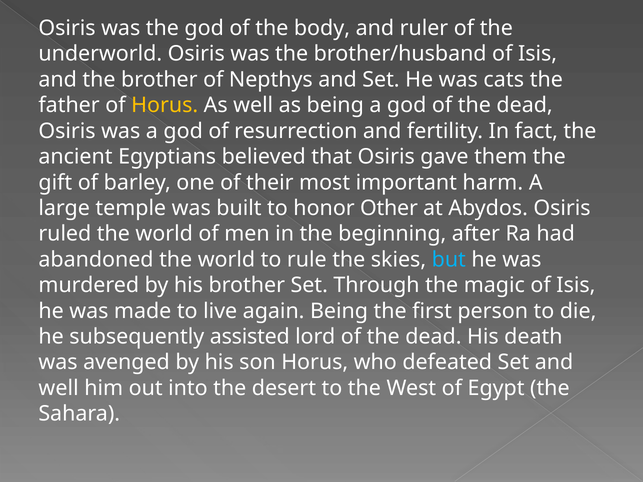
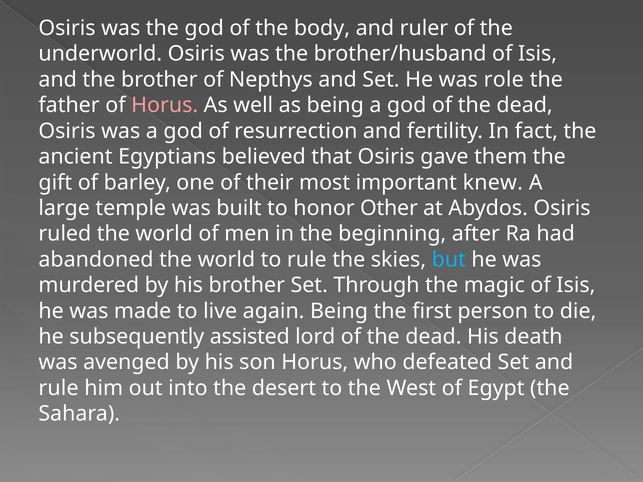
cats: cats -> role (504, 80)
Horus colour: yellow -> pink (165, 105)
harm: harm -> knew (493, 183)
well: well -> rule (59, 388)
